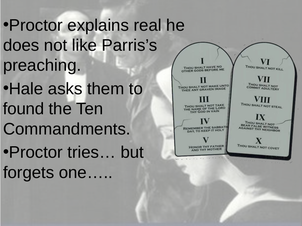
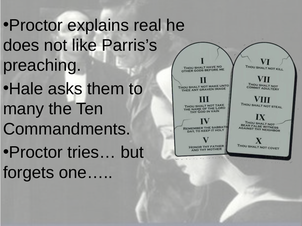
found: found -> many (24, 109)
